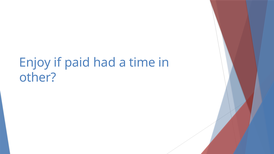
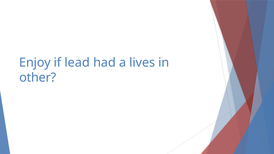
paid: paid -> lead (77, 63)
time: time -> lives (142, 63)
